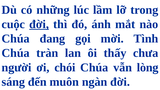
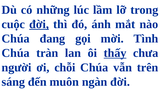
thấy underline: none -> present (115, 53)
chói: chói -> chỗi (65, 67)
lòng: lòng -> trên (148, 67)
